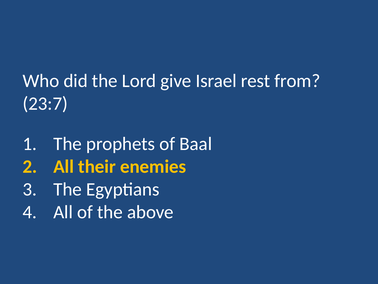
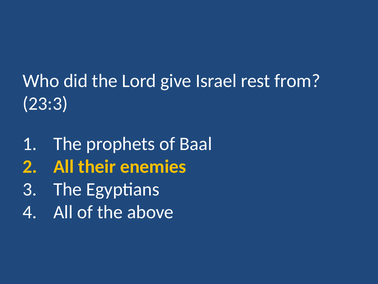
23:7: 23:7 -> 23:3 (45, 103)
